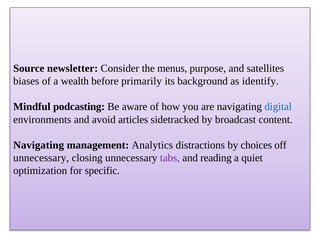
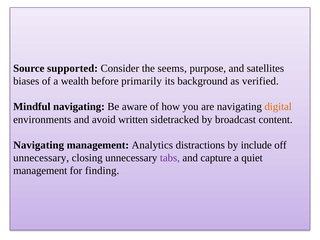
newsletter: newsletter -> supported (72, 68)
menus: menus -> seems (172, 68)
identify: identify -> verified (260, 81)
Mindful podcasting: podcasting -> navigating (79, 107)
digital colour: blue -> orange (278, 107)
articles: articles -> written (133, 119)
choices: choices -> include (256, 145)
reading: reading -> capture (216, 158)
optimization: optimization -> management (40, 171)
specific: specific -> finding (102, 171)
